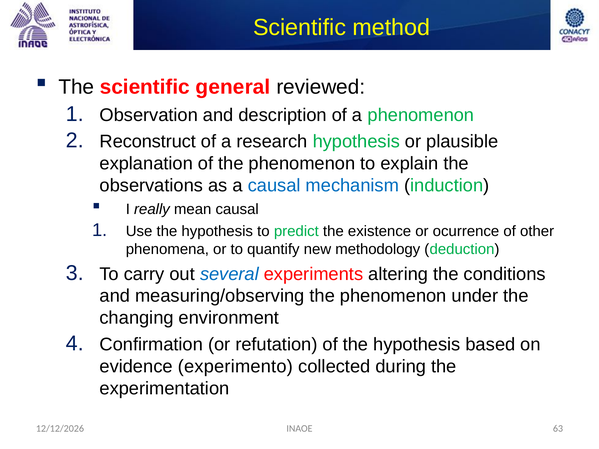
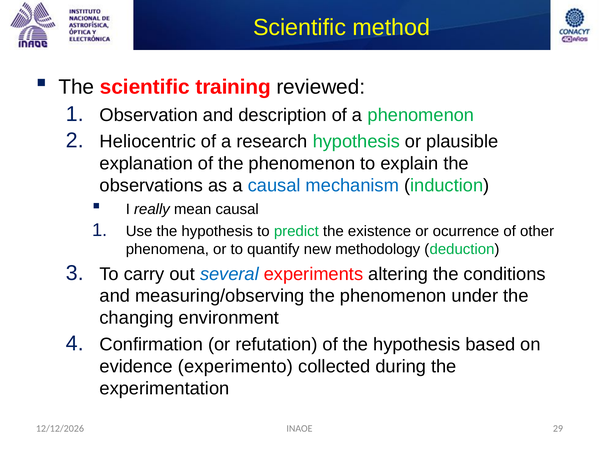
general: general -> training (233, 87)
Reconstruct: Reconstruct -> Heliocentric (148, 142)
63: 63 -> 29 (558, 429)
